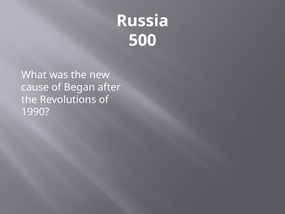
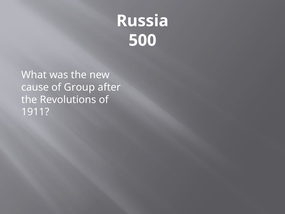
Began: Began -> Group (79, 87)
1990: 1990 -> 1911 (35, 112)
